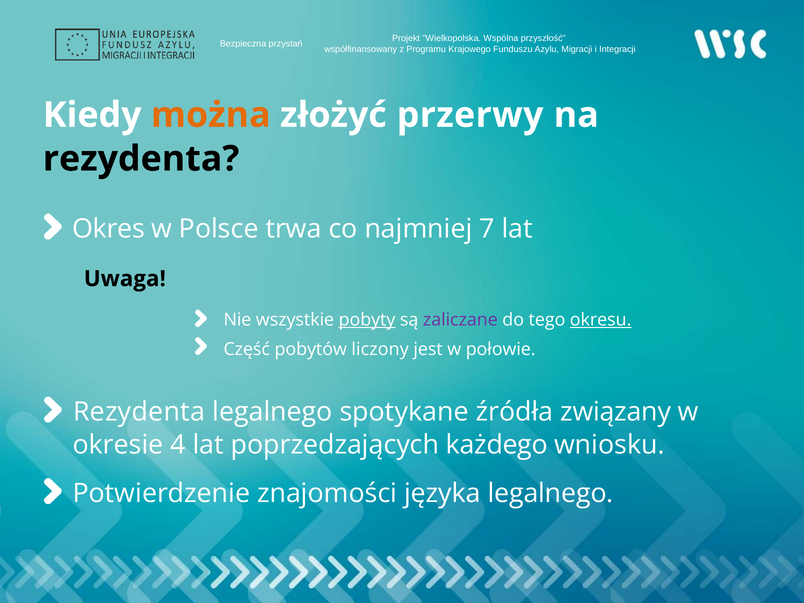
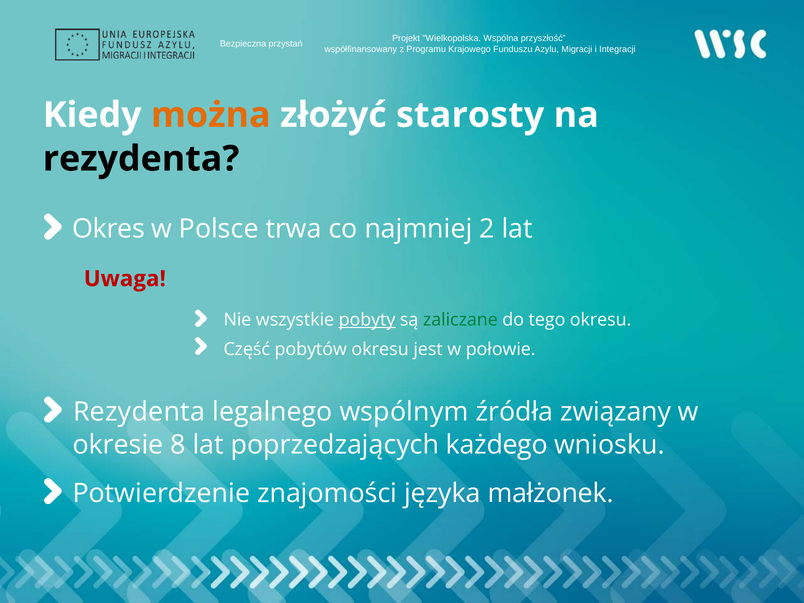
przerwy: przerwy -> starosty (470, 115)
7: 7 -> 2 (487, 229)
Uwaga colour: black -> red (125, 279)
zaliczane colour: purple -> green (460, 320)
okresu underline: present -> none (601, 320)
pobytów liczony: liczony -> okresu (380, 349)
spotykane: spotykane -> wspólnym (404, 412)
4: 4 -> 8 (178, 445)
języka legalnego: legalnego -> małżonek (551, 493)
